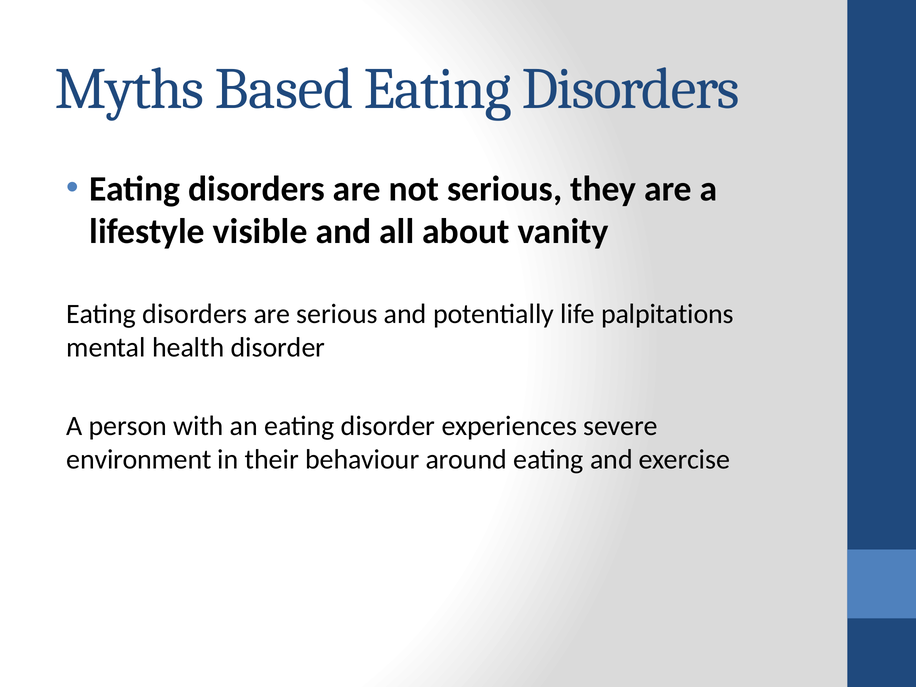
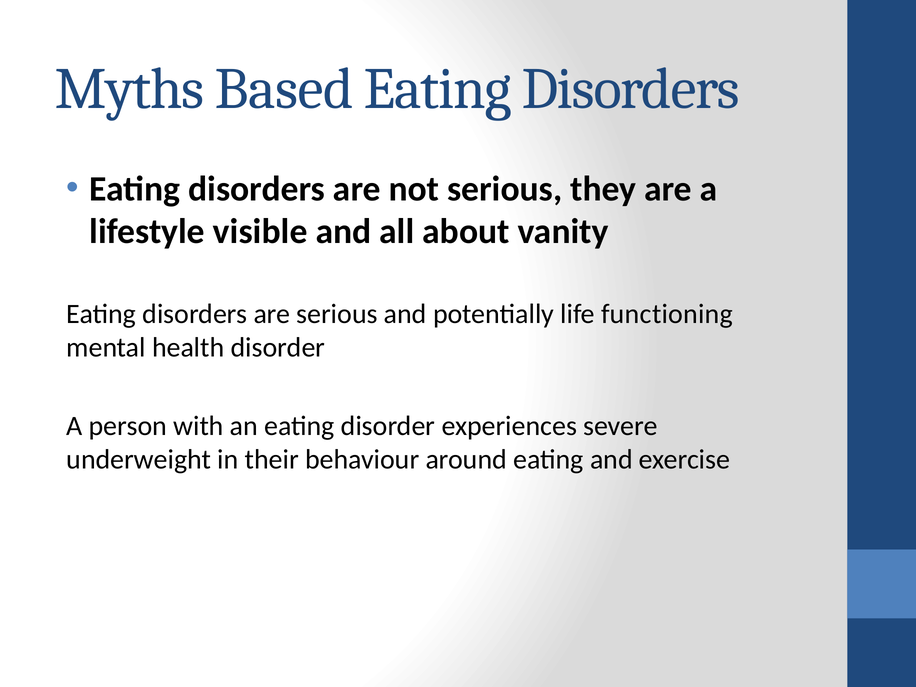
palpitations: palpitations -> functioning (667, 314)
environment: environment -> underweight (139, 459)
